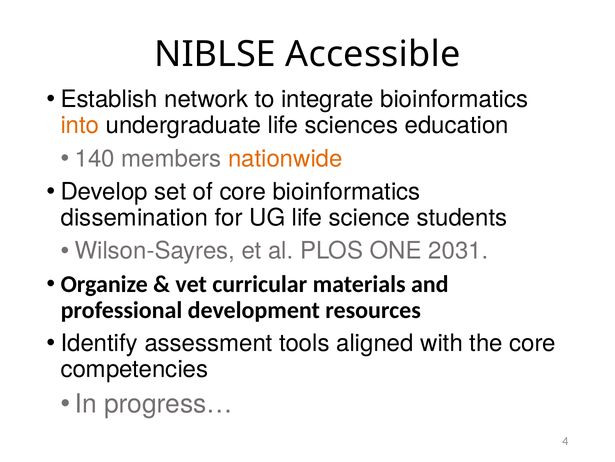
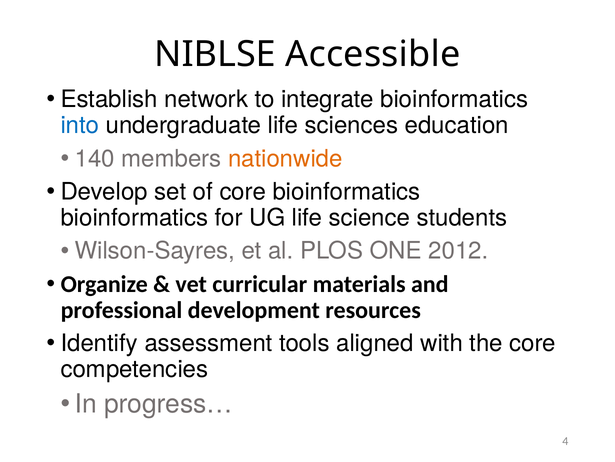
into colour: orange -> blue (80, 125)
dissemination: dissemination -> bioinformatics (134, 217)
2031: 2031 -> 2012 (458, 251)
